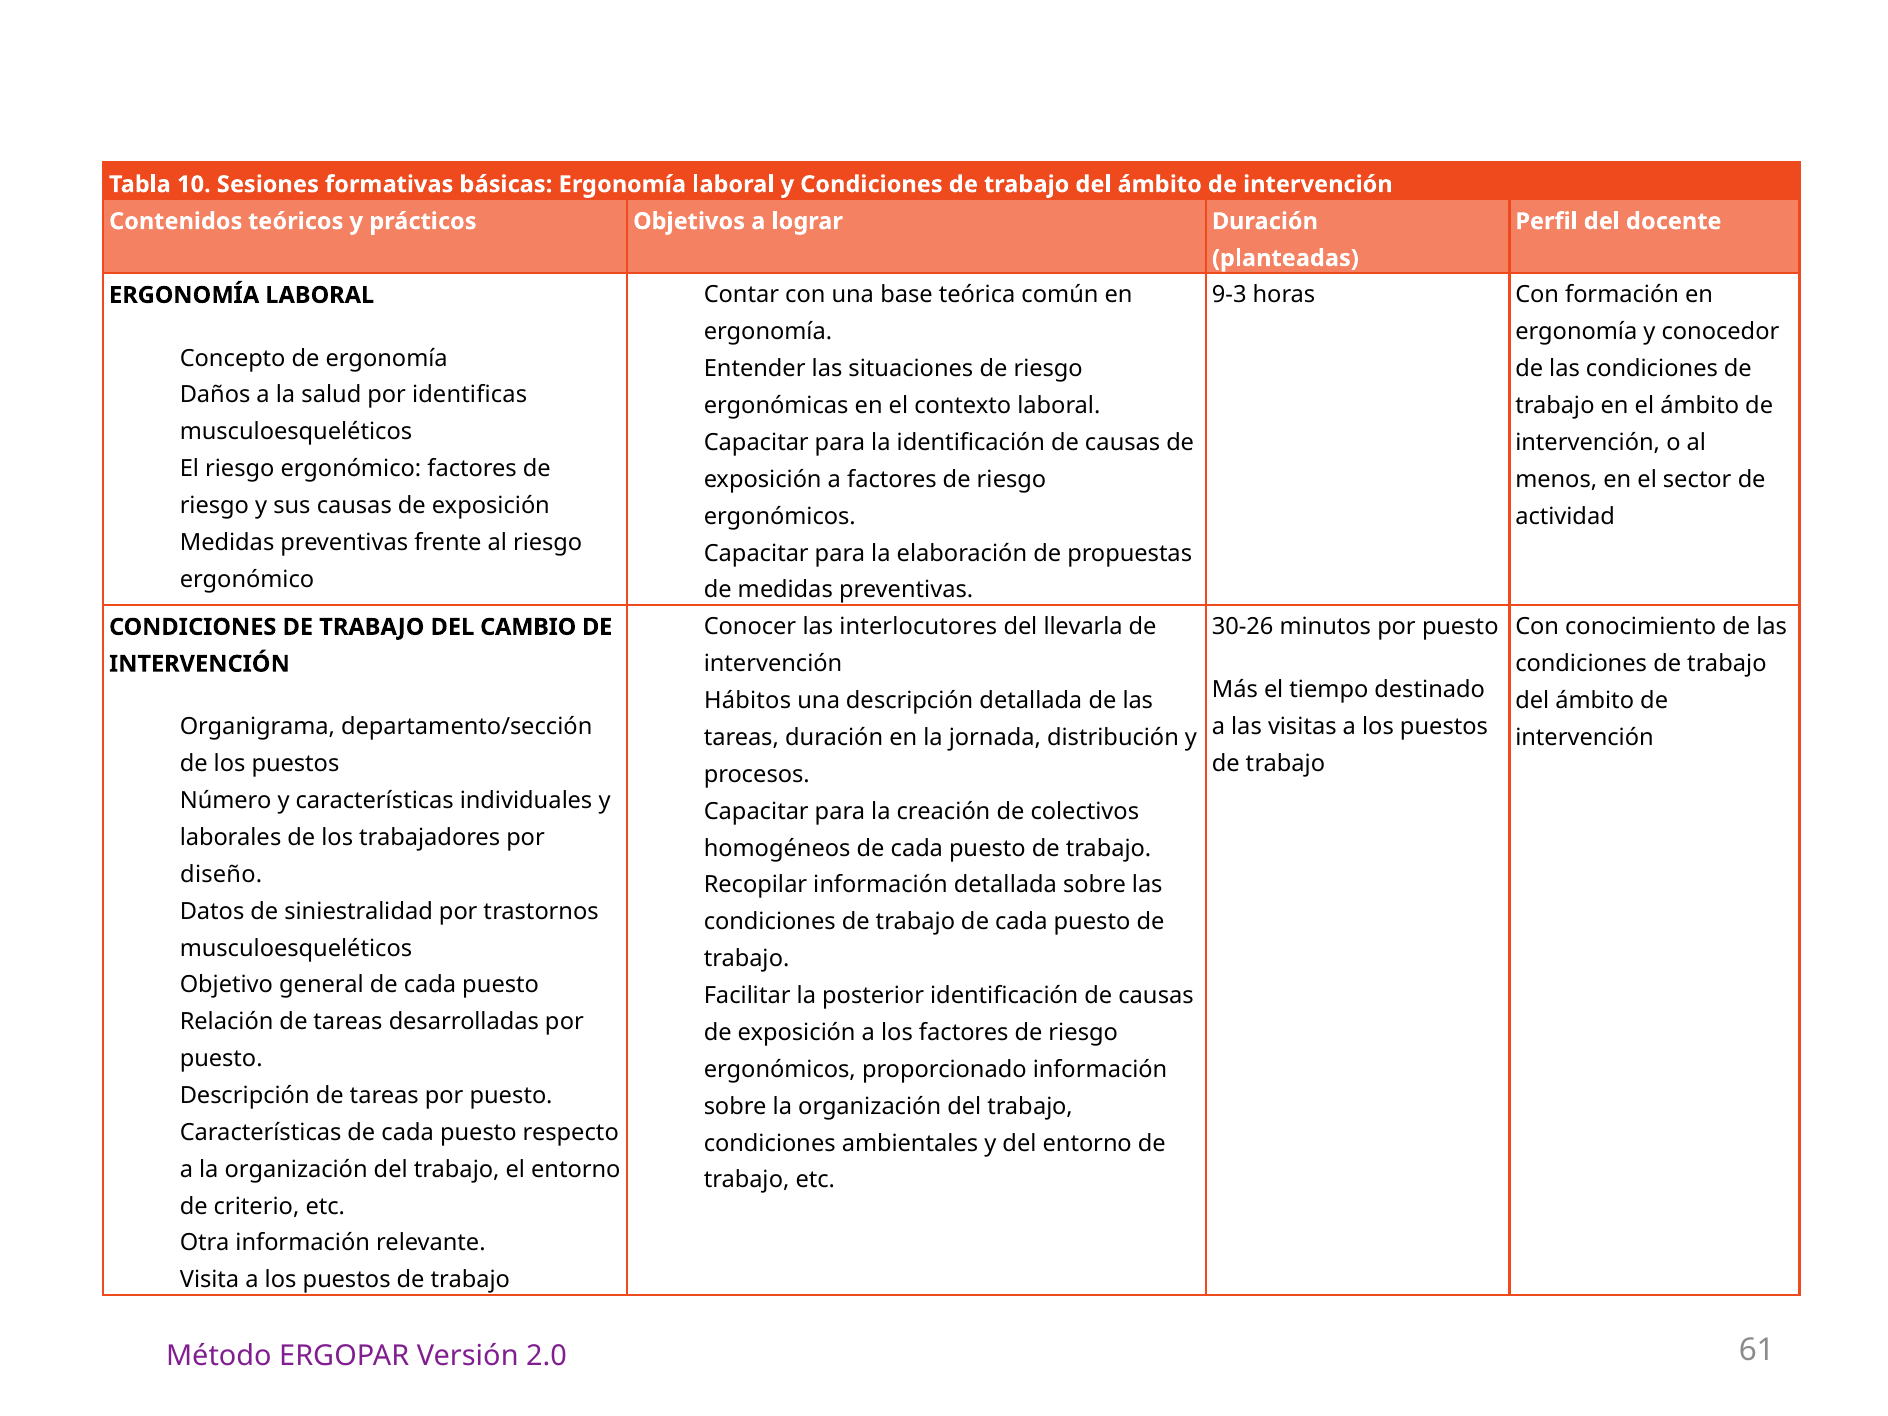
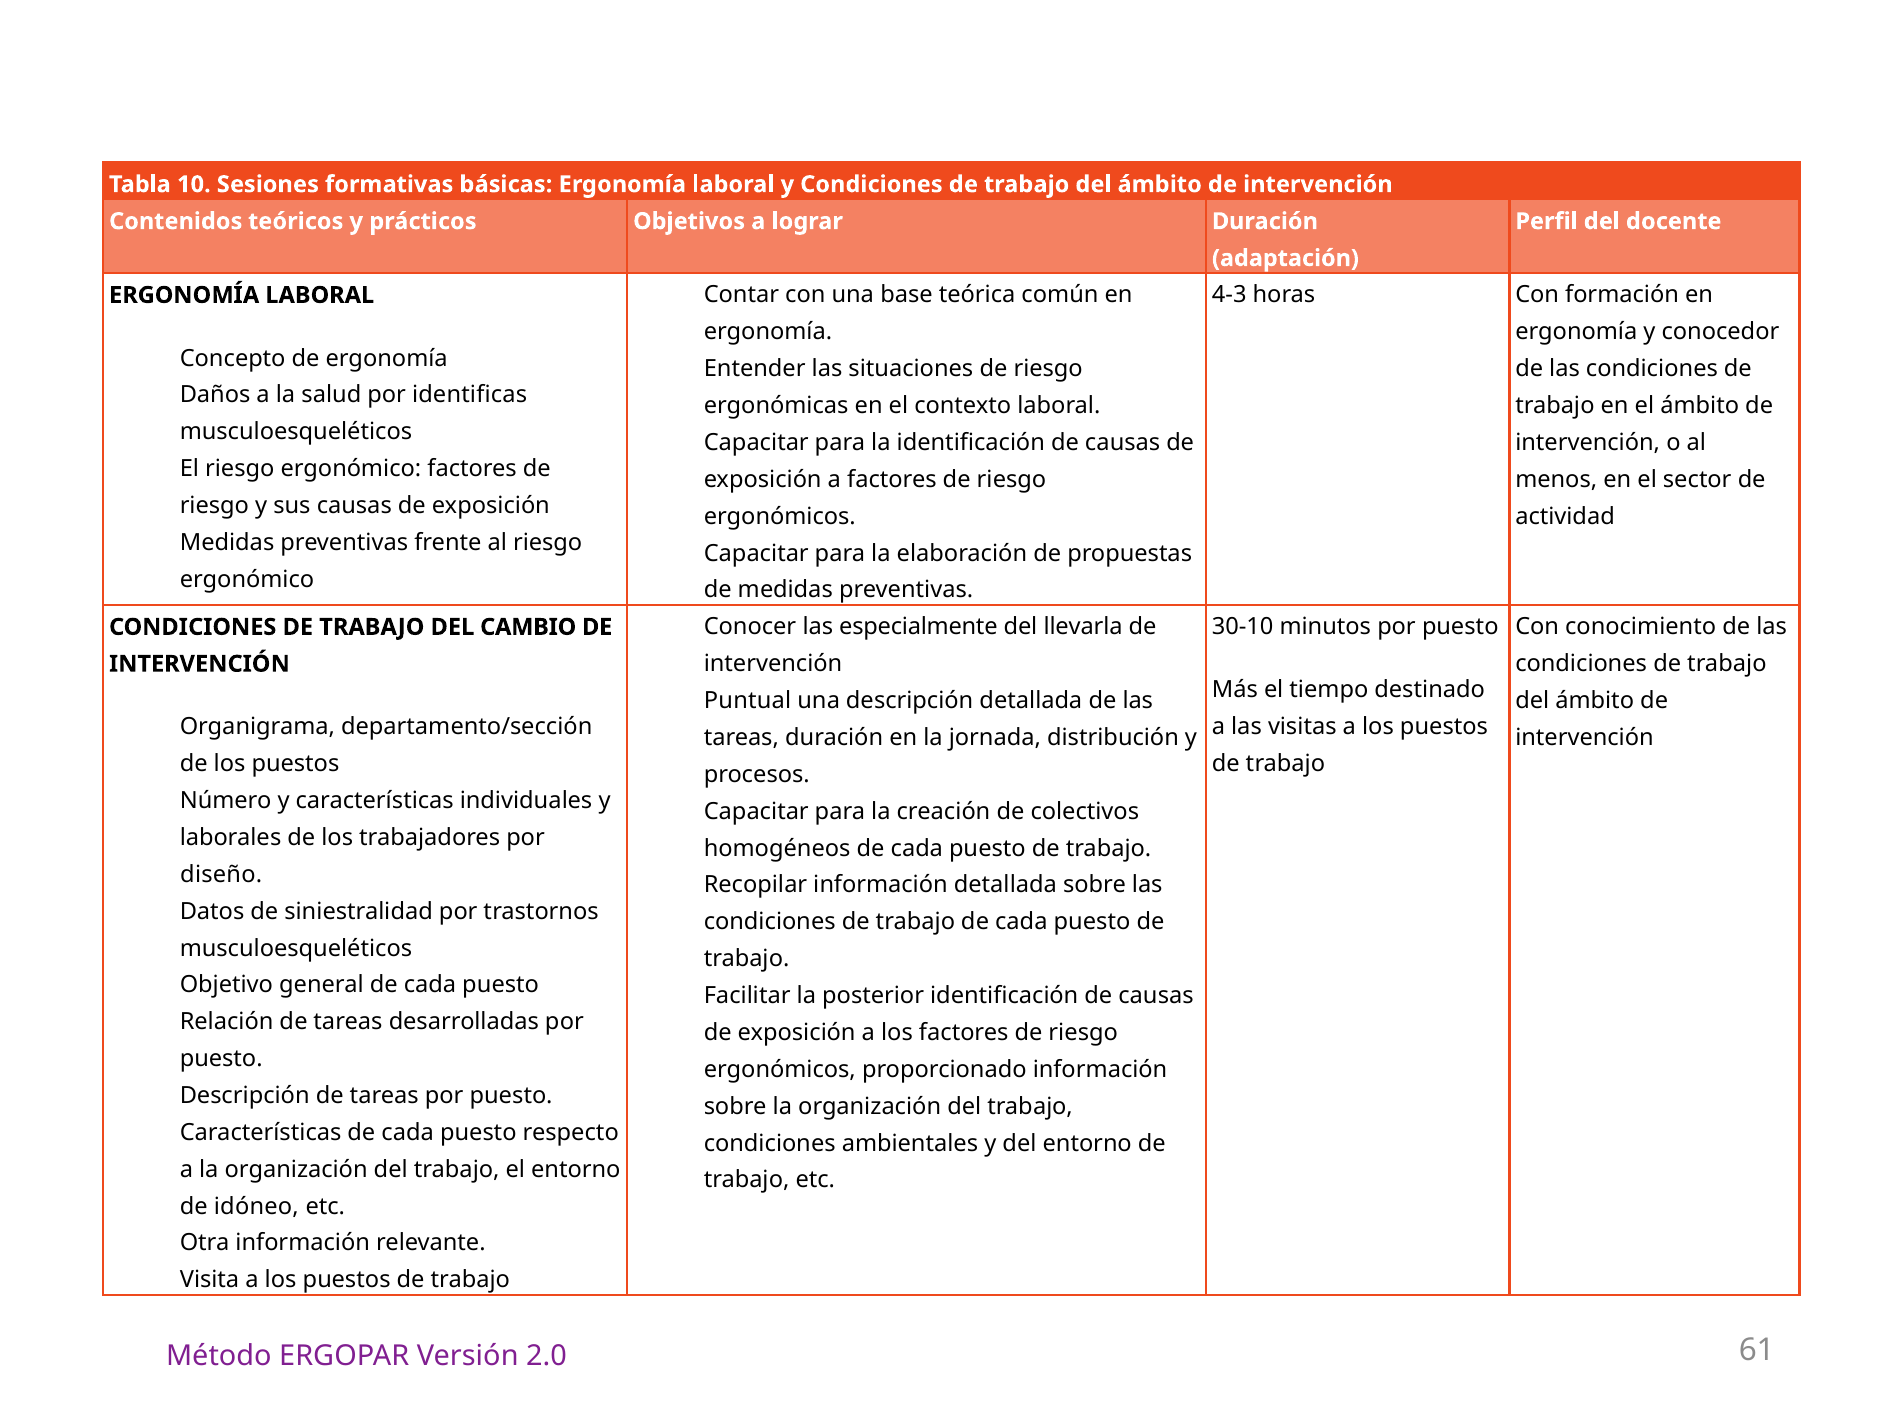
planteadas: planteadas -> adaptación (1285, 258)
9-3: 9-3 -> 4-3 (1229, 295)
interlocutores: interlocutores -> especialmente (918, 627)
30-26: 30-26 -> 30-10 (1243, 627)
Hábitos: Hábitos -> Puntual (748, 701)
criterio: criterio -> idóneo (256, 1206)
